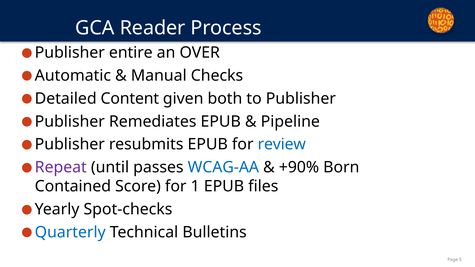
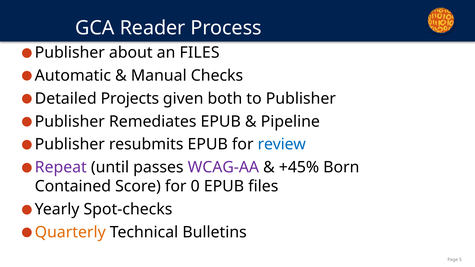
entire: entire -> about (131, 53)
an OVER: OVER -> FILES (200, 53)
Content: Content -> Projects (130, 99)
WCAG-AA colour: blue -> purple (223, 167)
+90%: +90% -> +45% (299, 167)
1: 1 -> 0 (195, 186)
Quarterly colour: blue -> orange (70, 232)
